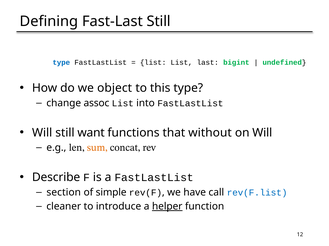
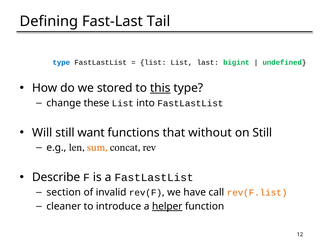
Fast-Last Still: Still -> Tail (159, 21)
object: object -> stored (115, 88)
this underline: none -> present (160, 88)
assoc: assoc -> these (96, 103)
on Will: Will -> Still (262, 133)
simple: simple -> invalid (111, 193)
rev(F.list colour: blue -> orange (257, 193)
